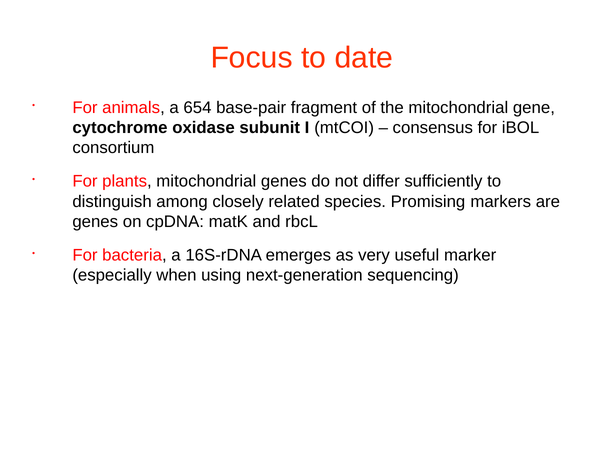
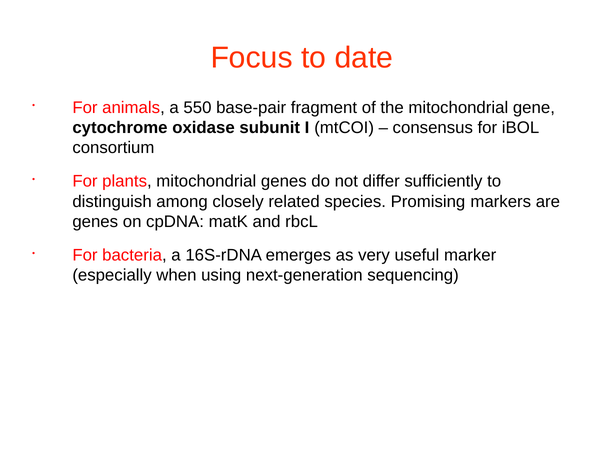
654: 654 -> 550 (197, 108)
